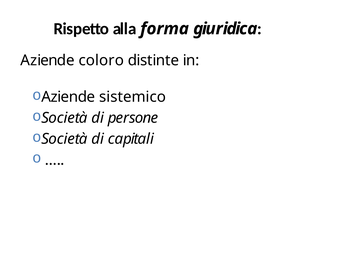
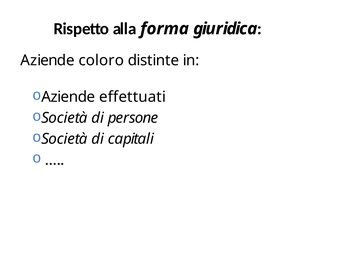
sistemico: sistemico -> effettuati (133, 97)
